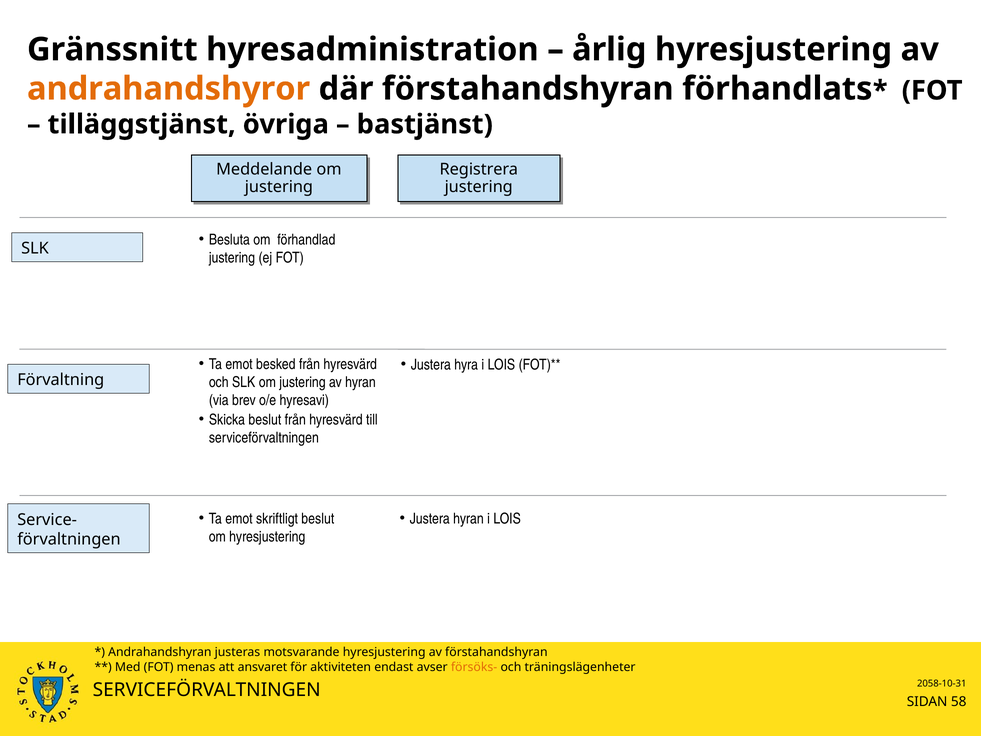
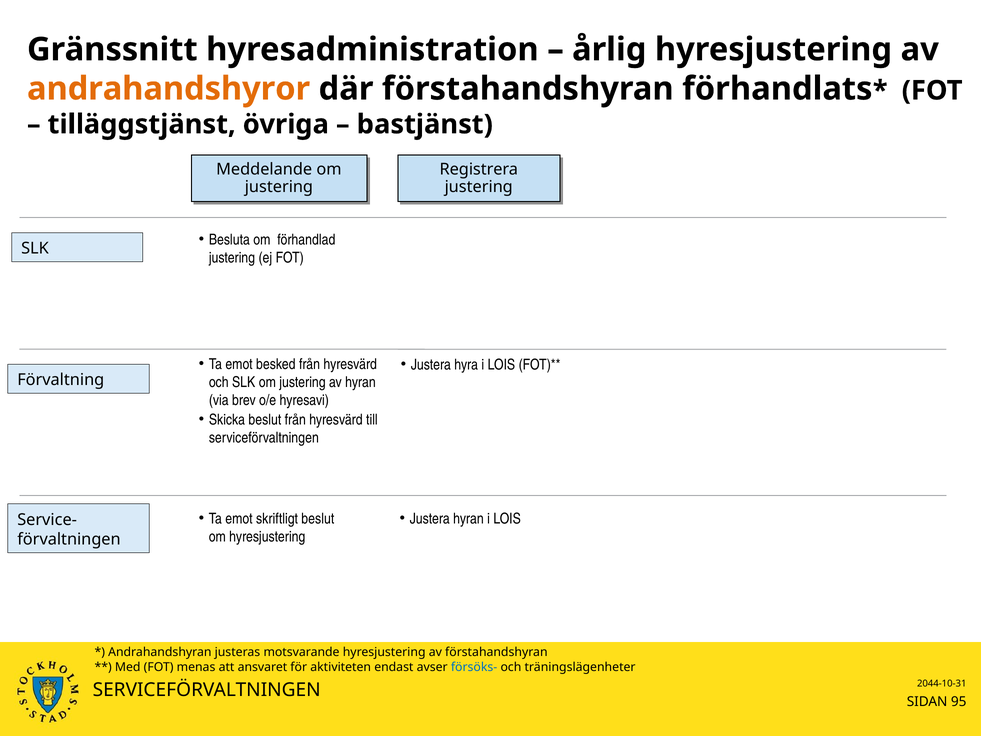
försöks- colour: orange -> blue (474, 667)
2058-10-31: 2058-10-31 -> 2044-10-31 (942, 683)
58: 58 -> 95 (959, 701)
